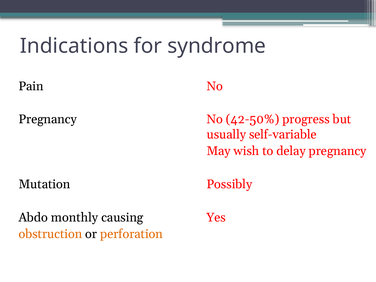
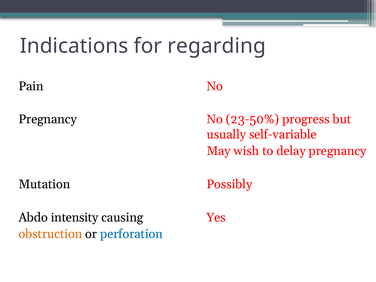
syndrome: syndrome -> regarding (217, 46)
42-50%: 42-50% -> 23-50% (253, 119)
monthly: monthly -> intensity (75, 217)
perforation colour: orange -> blue (131, 234)
